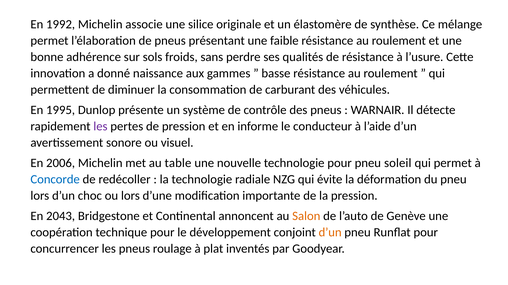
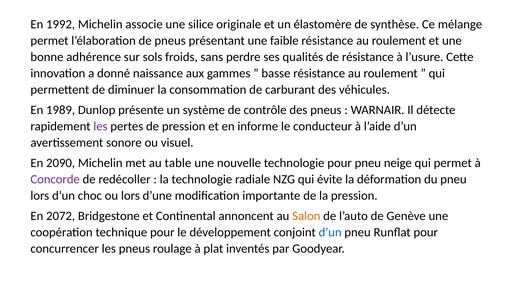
1995: 1995 -> 1989 (61, 110)
2006: 2006 -> 2090 (61, 163)
soleil: soleil -> neige (398, 163)
Concorde colour: blue -> purple (55, 180)
2043: 2043 -> 2072 (61, 217)
d’un colour: orange -> blue (330, 233)
